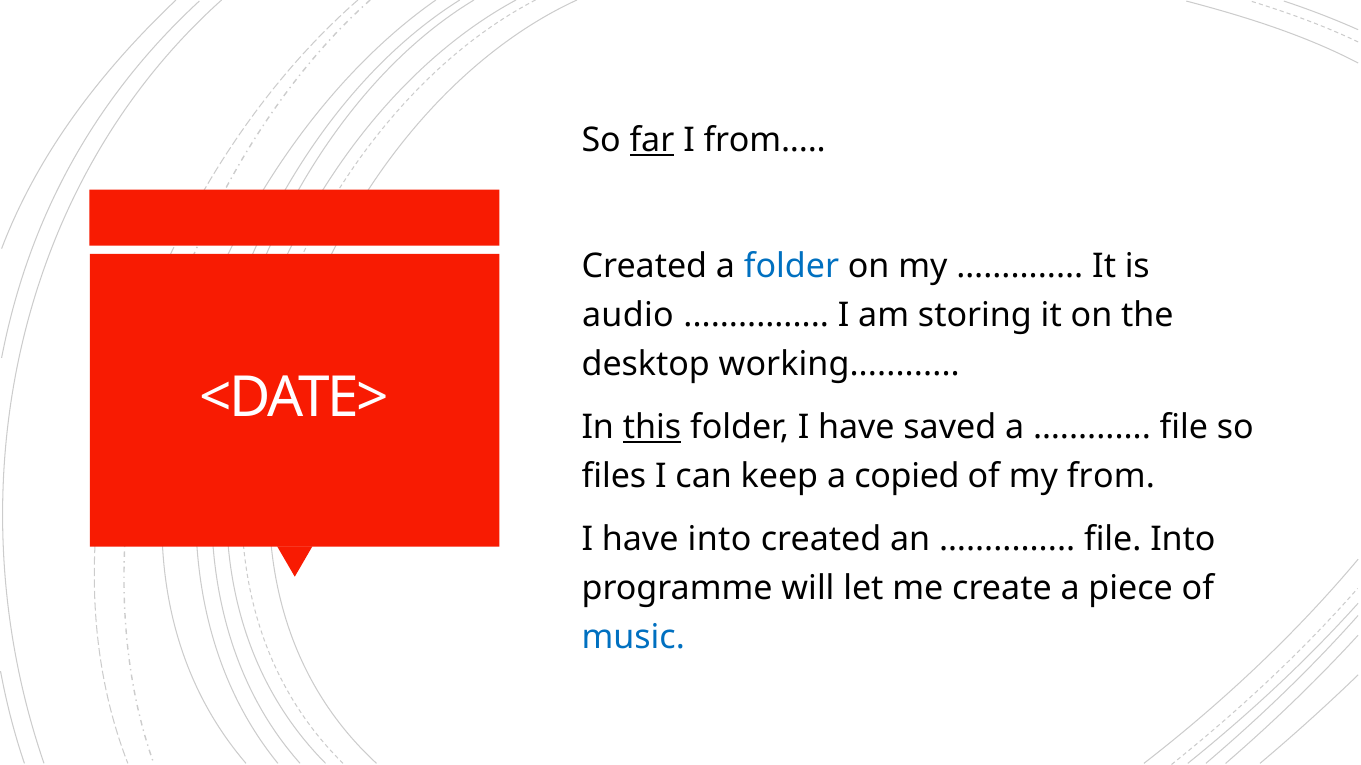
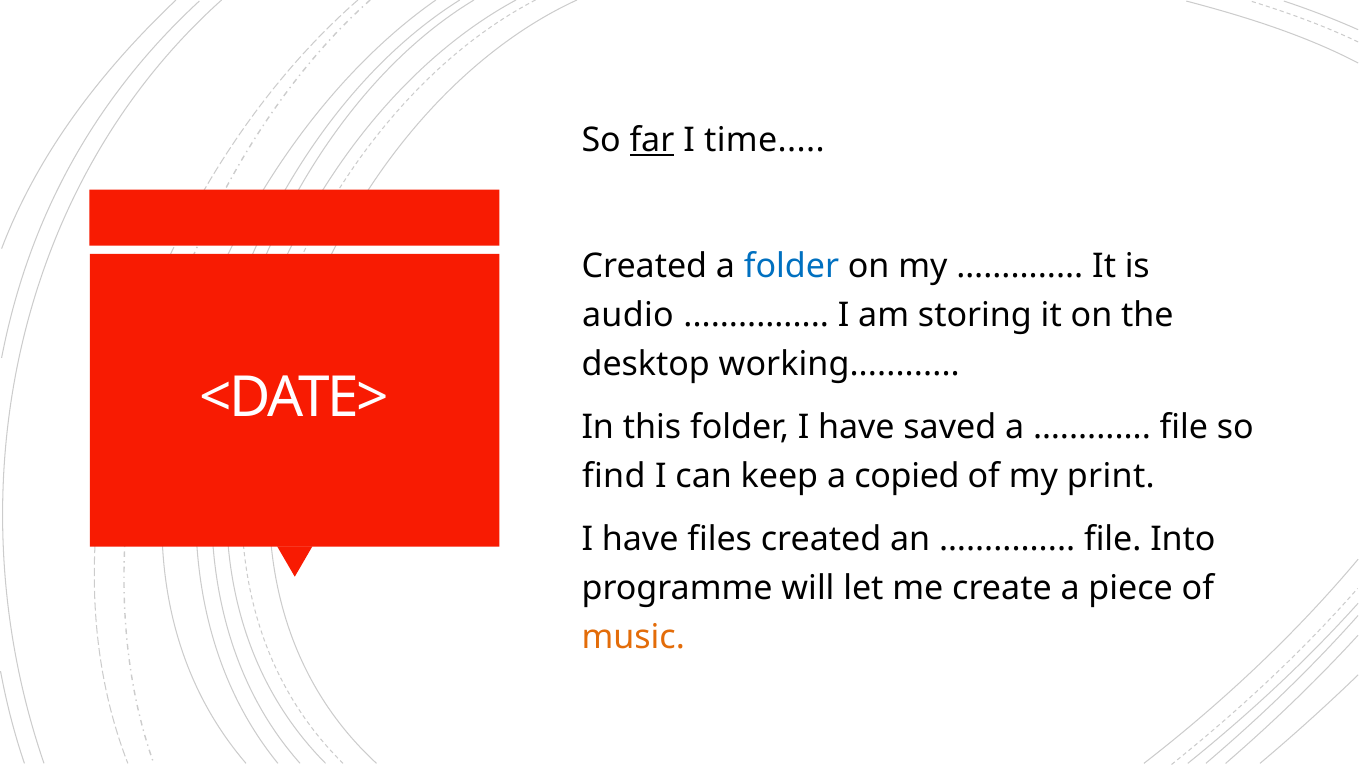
I from: from -> time (764, 140)
this underline: present -> none (652, 428)
files: files -> find (614, 477)
my from: from -> print (1111, 477)
have into: into -> files (720, 540)
music colour: blue -> orange (633, 638)
